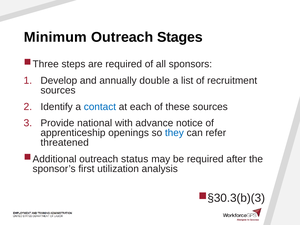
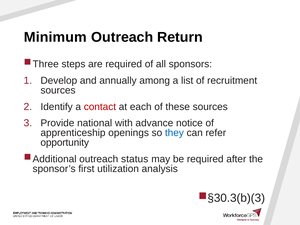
Stages: Stages -> Return (180, 37)
double: double -> among (155, 81)
contact colour: blue -> red (100, 107)
threatened: threatened -> opportunity (65, 143)
